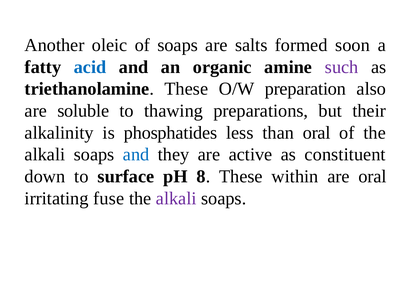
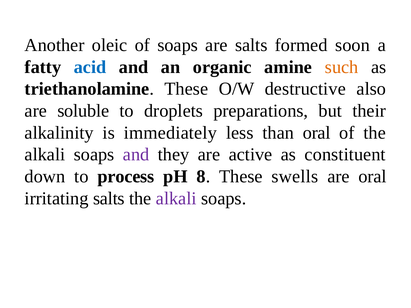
such colour: purple -> orange (342, 67)
preparation: preparation -> destructive (305, 89)
thawing: thawing -> droplets (174, 111)
phosphatides: phosphatides -> immediately (170, 133)
and colour: blue -> purple (136, 155)
surface: surface -> process (126, 177)
within: within -> swells (295, 177)
irritating fuse: fuse -> salts (109, 199)
